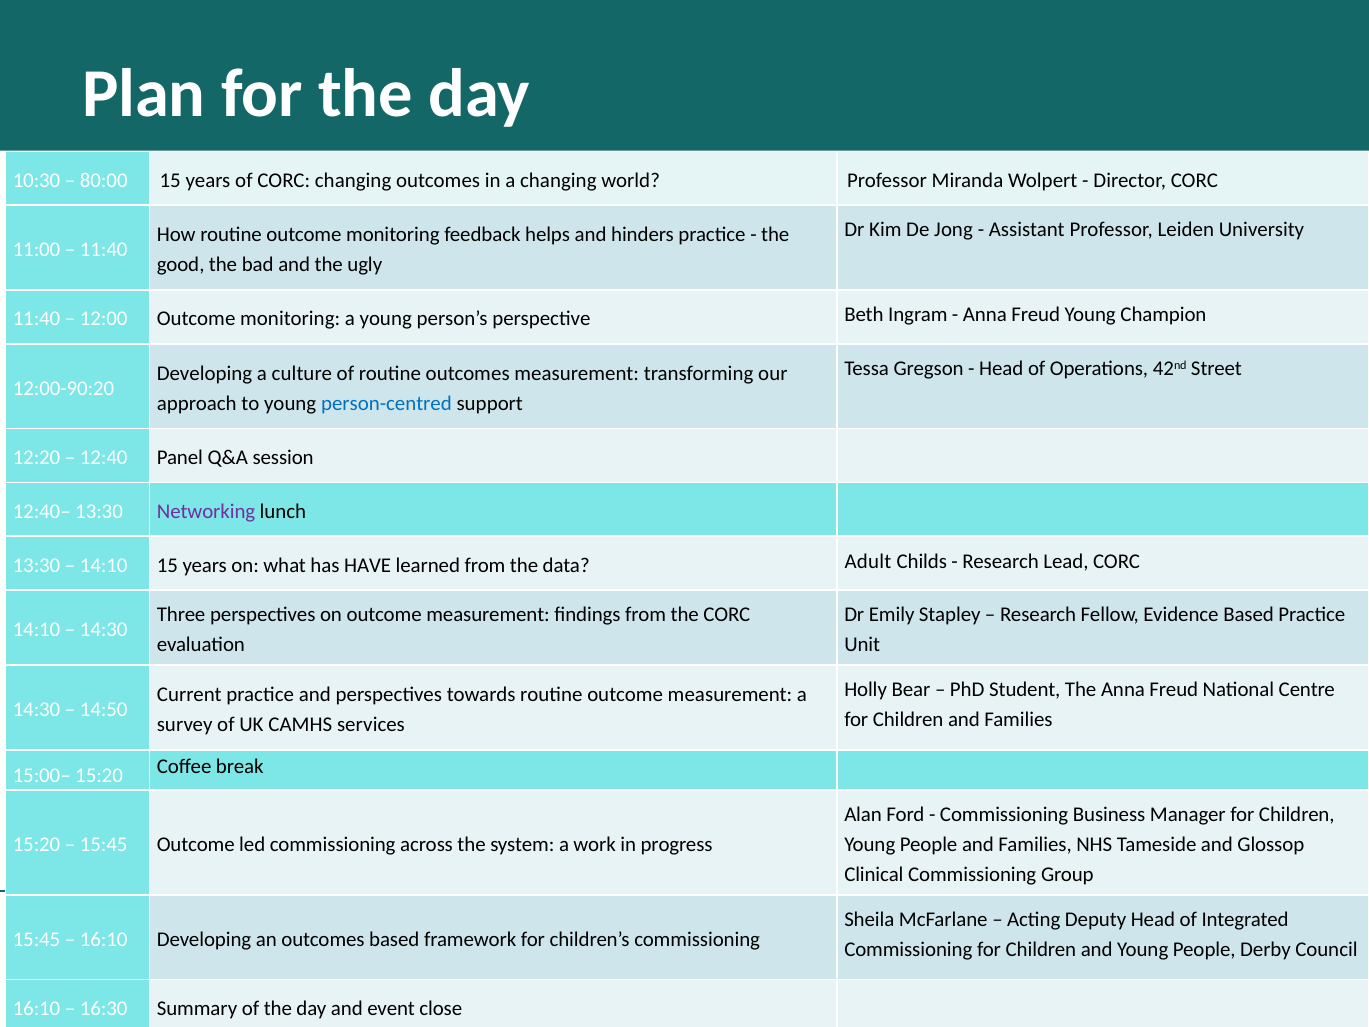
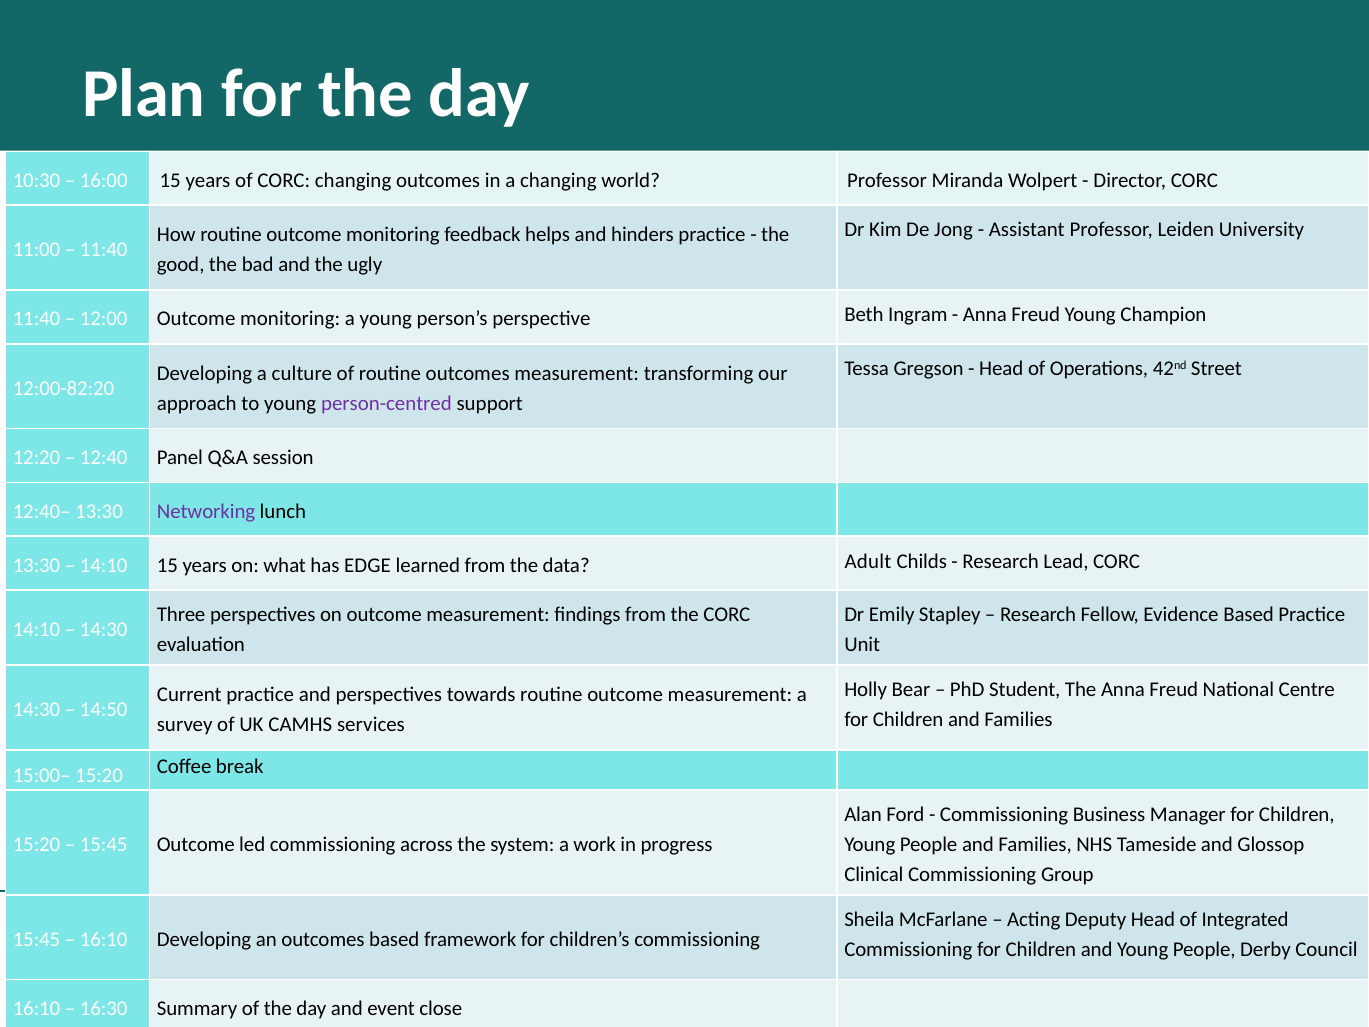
80:00: 80:00 -> 16:00 (104, 180)
12:00-90:20: 12:00-90:20 -> 12:00-82:20 (63, 388)
person-centred colour: blue -> purple (386, 403)
HAVE: HAVE -> EDGE (368, 565)
